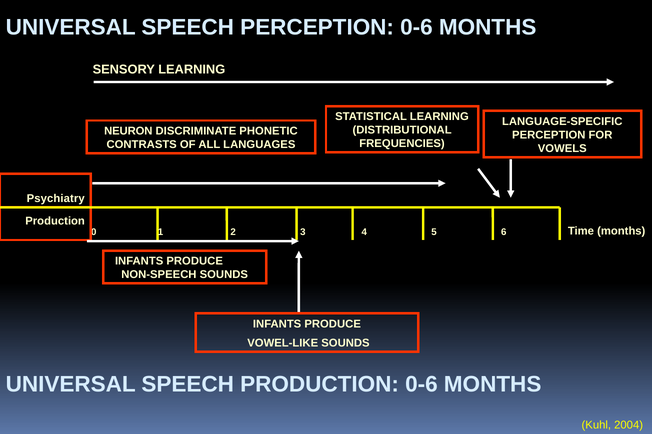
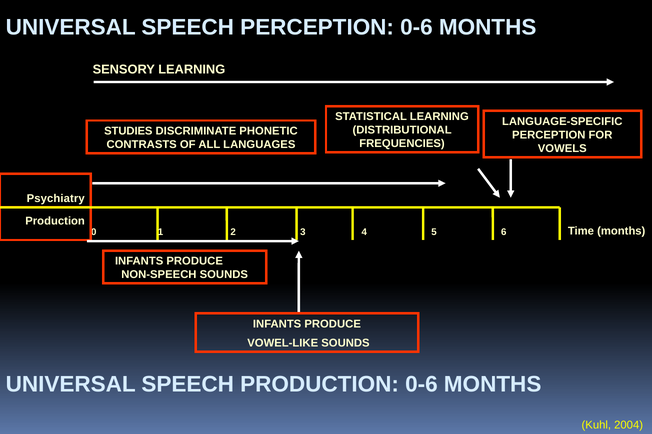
NEURON: NEURON -> STUDIES (128, 131)
